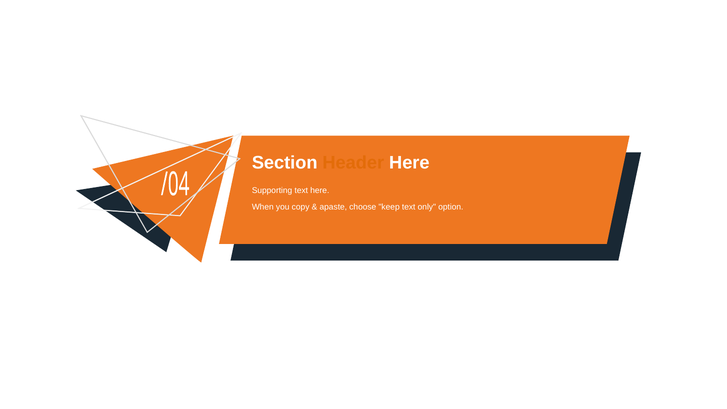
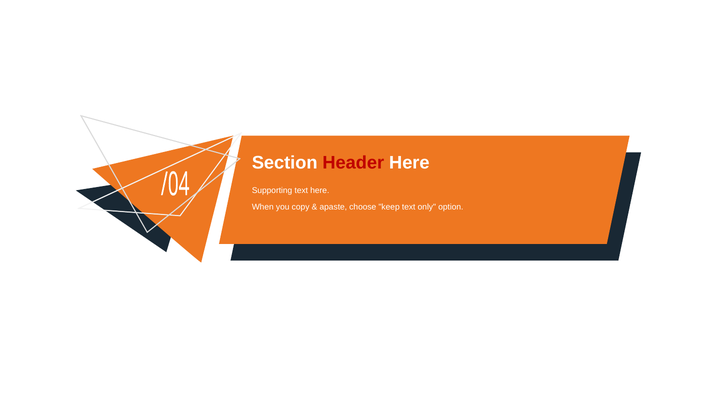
Header colour: orange -> red (353, 163)
